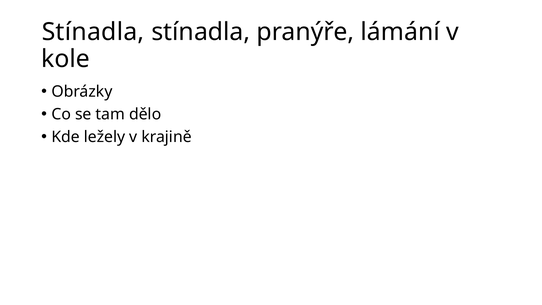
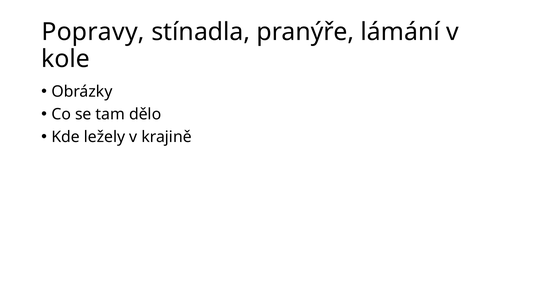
Stínadla: Stínadla -> Popravy (93, 32)
